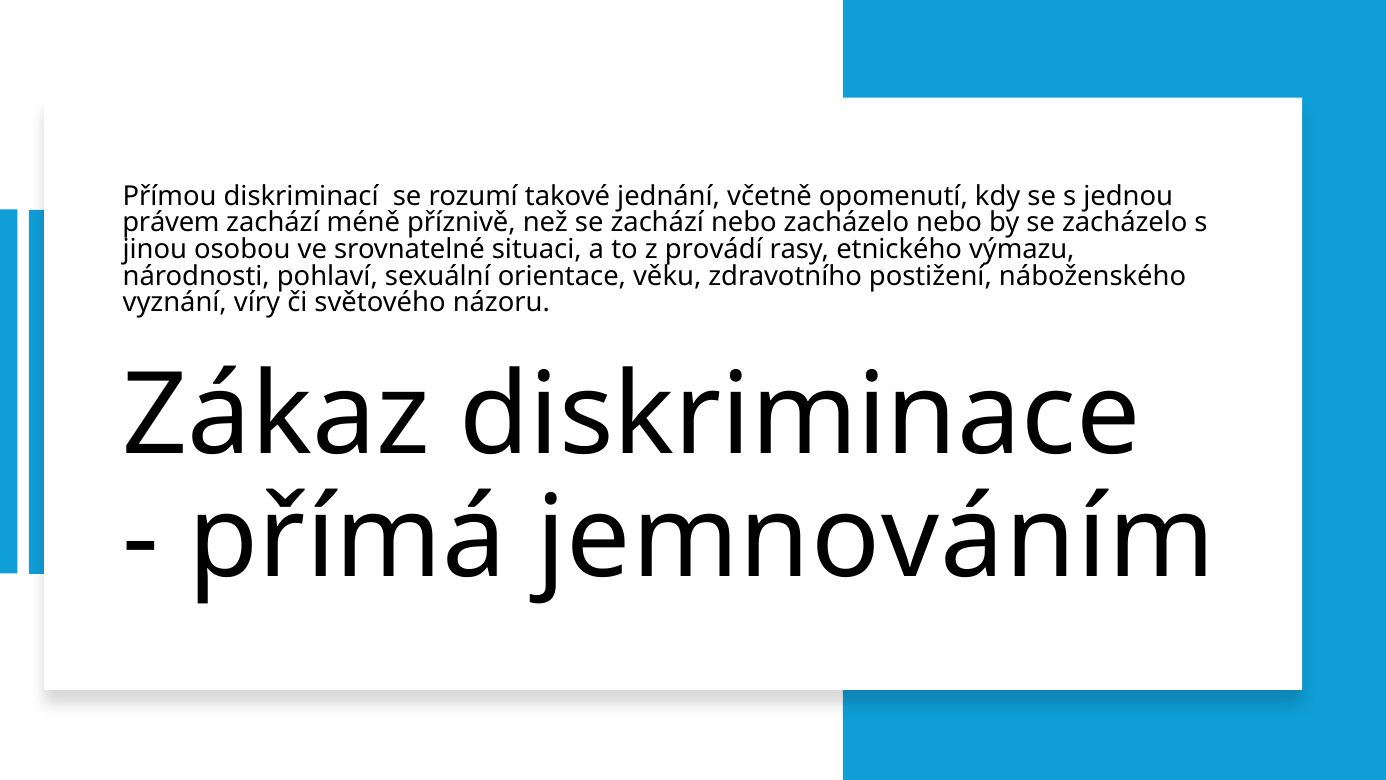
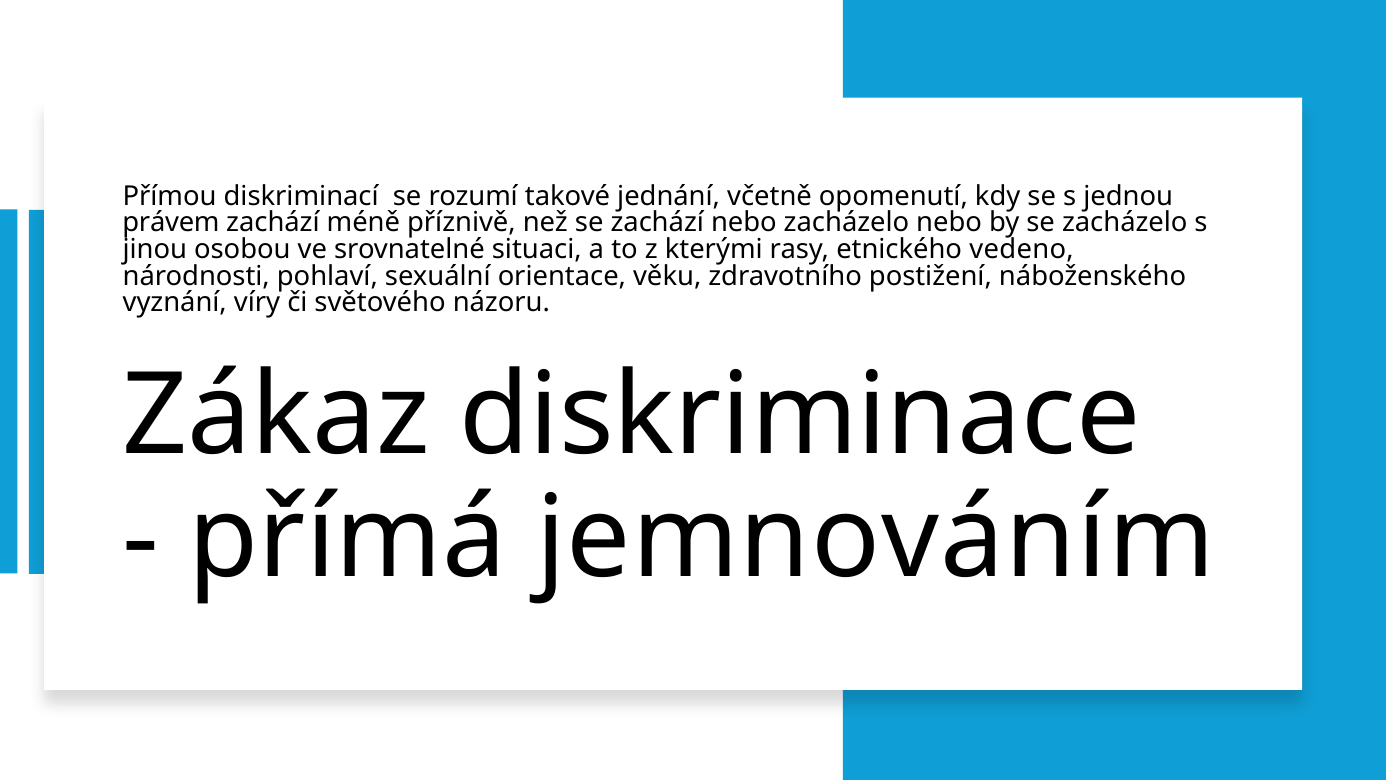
provádí: provádí -> kterými (714, 249)
výmazu: výmazu -> vedeno (1022, 249)
